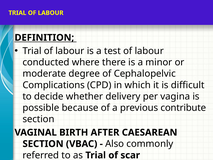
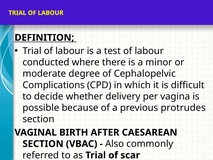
contribute: contribute -> protrudes (183, 108)
